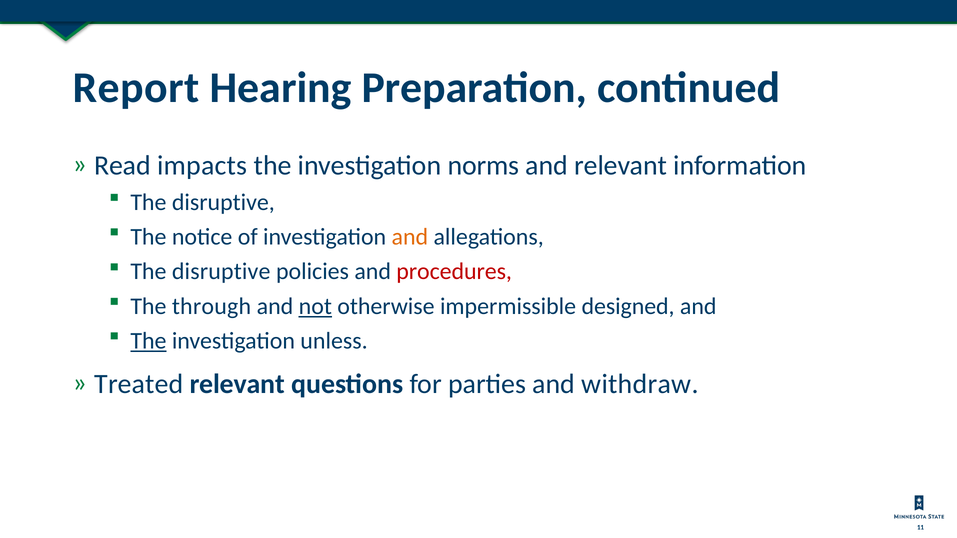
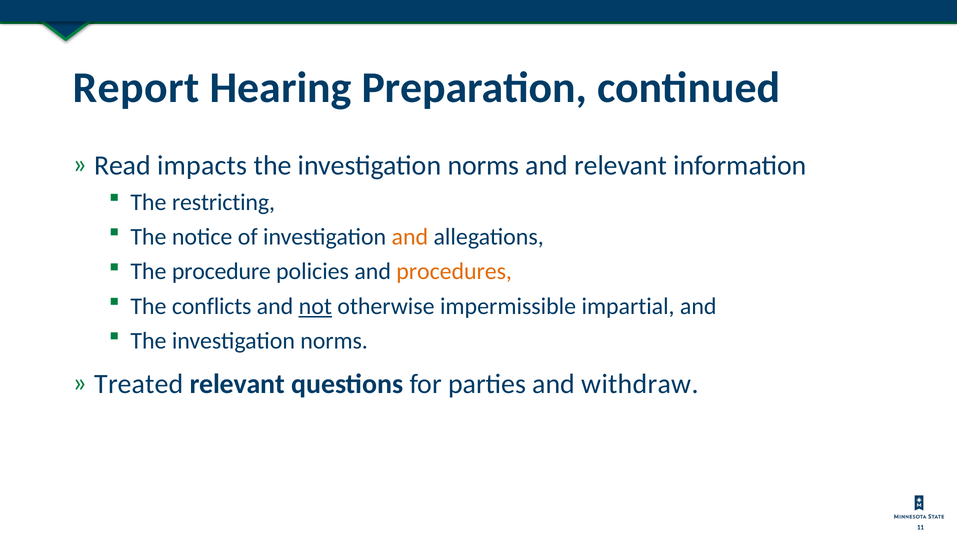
disruptive: disruptive -> restricting (223, 202)
disruptive: disruptive -> procedure (221, 272)
procedures colour: red -> orange (454, 272)
through: through -> conflicts (212, 306)
designed: designed -> impartial (628, 306)
The underline: present -> none (148, 341)
unless: unless -> norms (334, 341)
